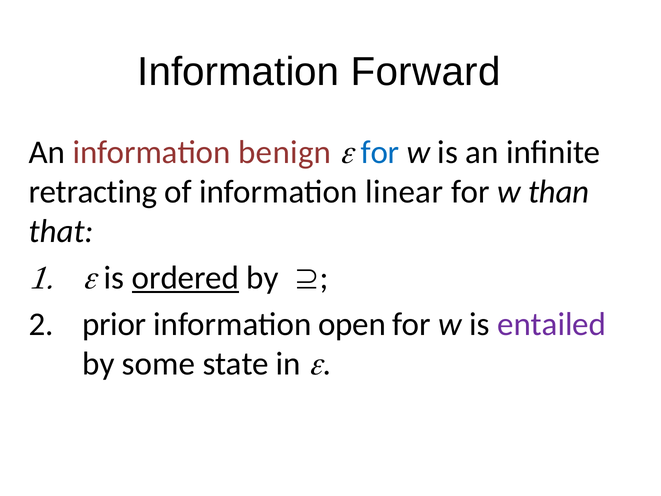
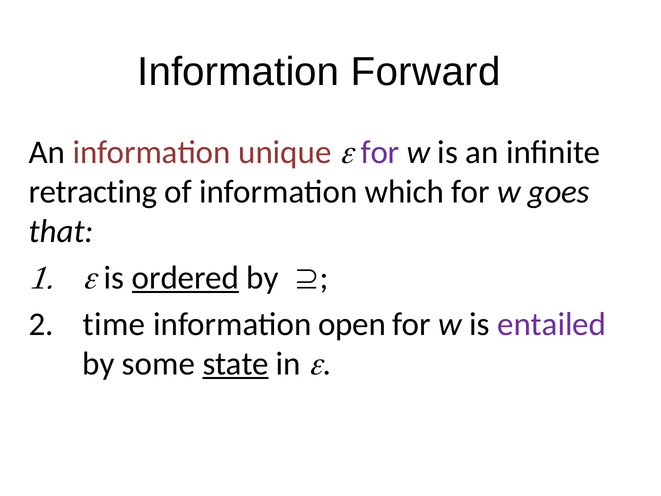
benign: benign -> unique (285, 152)
for colour: blue -> purple (380, 152)
linear: linear -> which (404, 192)
than: than -> goes (559, 192)
prior: prior -> time (114, 324)
state underline: none -> present (236, 364)
